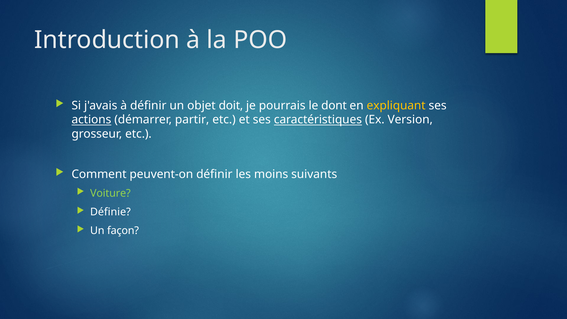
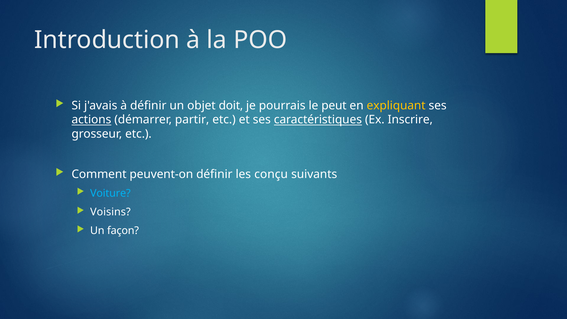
dont: dont -> peut (334, 106)
Version: Version -> Inscrire (410, 120)
moins: moins -> conçu (271, 174)
Voiture colour: light green -> light blue (110, 193)
Définie: Définie -> Voisins (110, 212)
